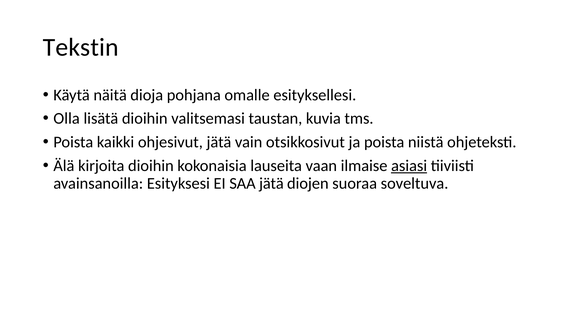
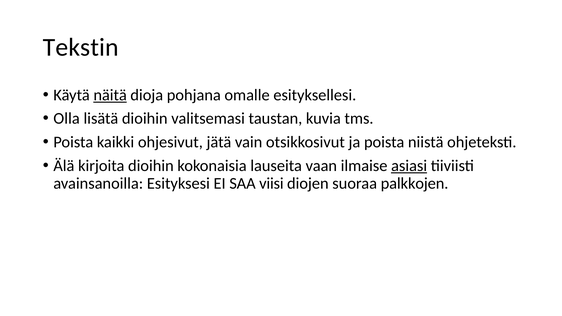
näitä underline: none -> present (110, 95)
SAA jätä: jätä -> viisi (271, 183)
soveltuva: soveltuva -> palkkojen (415, 183)
